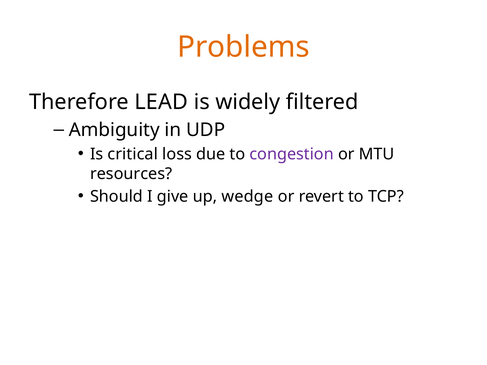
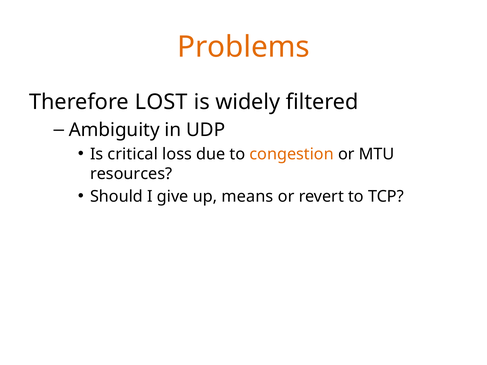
LEAD: LEAD -> LOST (161, 102)
congestion colour: purple -> orange (292, 154)
wedge: wedge -> means (247, 196)
